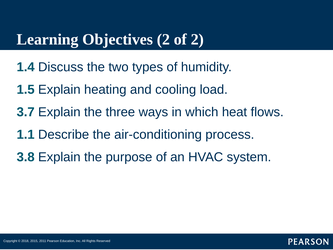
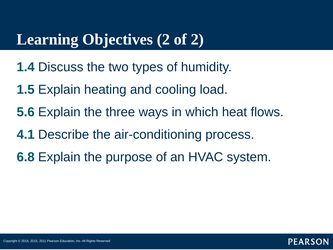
3.7: 3.7 -> 5.6 (26, 112)
1.1: 1.1 -> 4.1 (26, 134)
3.8: 3.8 -> 6.8 (26, 157)
